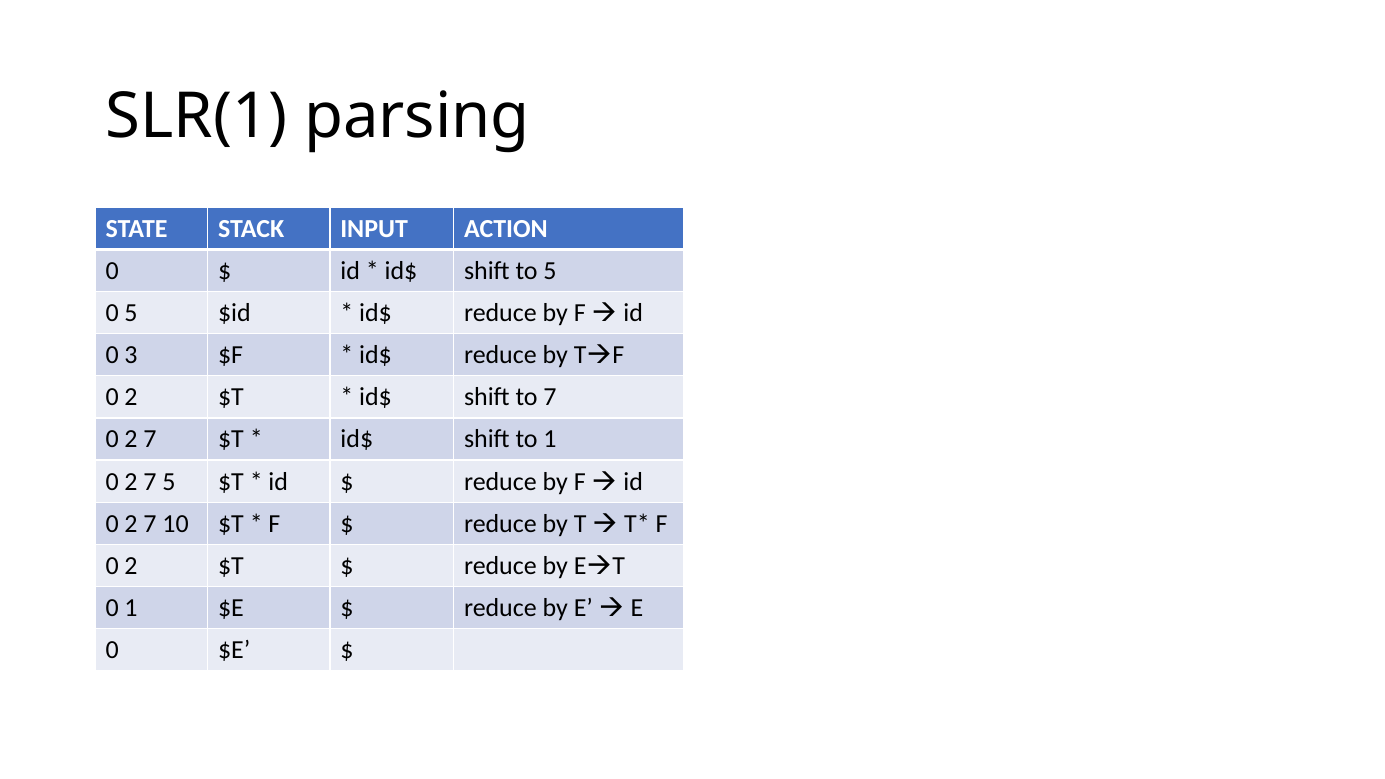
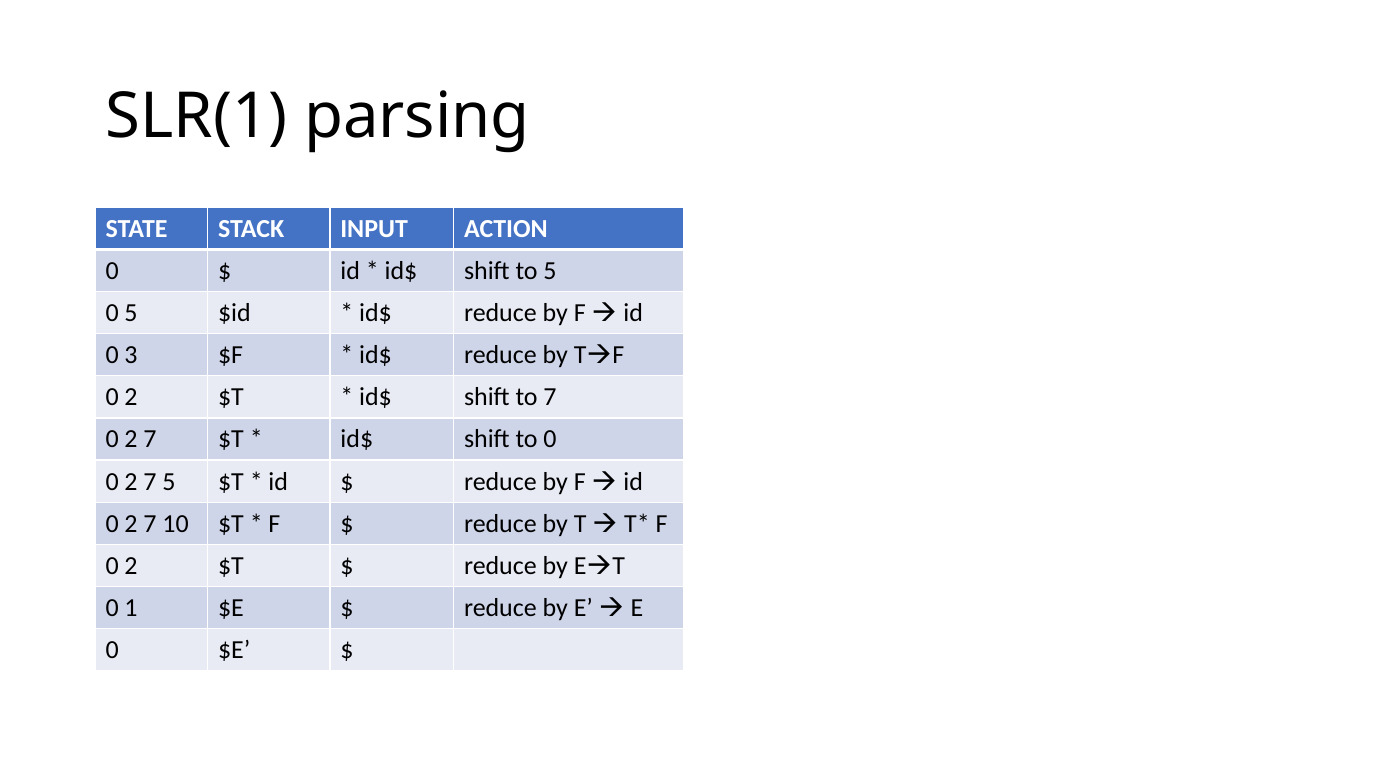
to 1: 1 -> 0 (550, 439)
